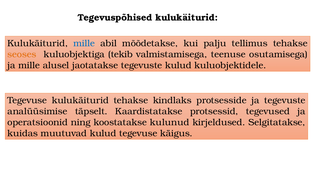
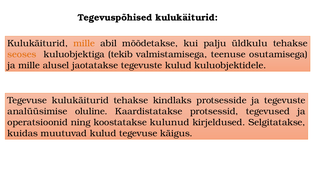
mille colour: blue -> orange (84, 43)
tellimus: tellimus -> üldkulu (250, 43)
täpselt: täpselt -> oluline (91, 111)
